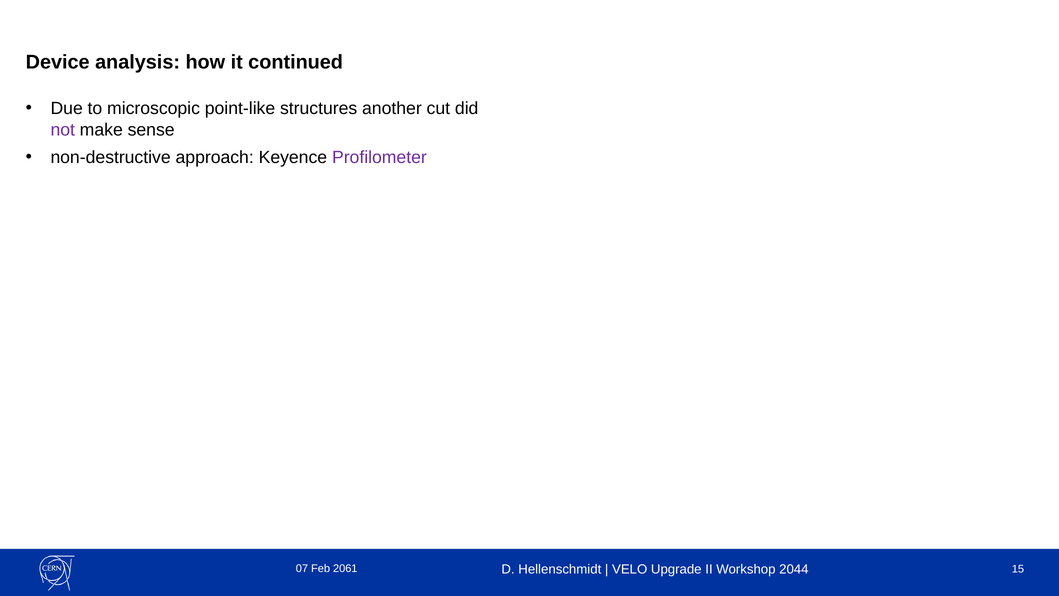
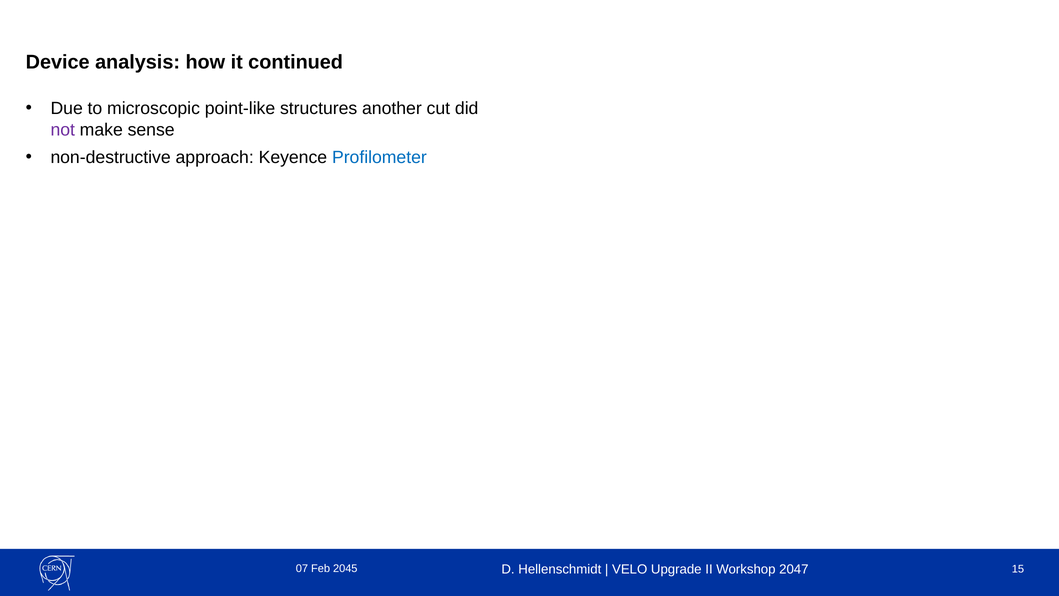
Profilometer colour: purple -> blue (379, 157)
2044: 2044 -> 2047 (794, 569)
2061: 2061 -> 2045 (345, 568)
